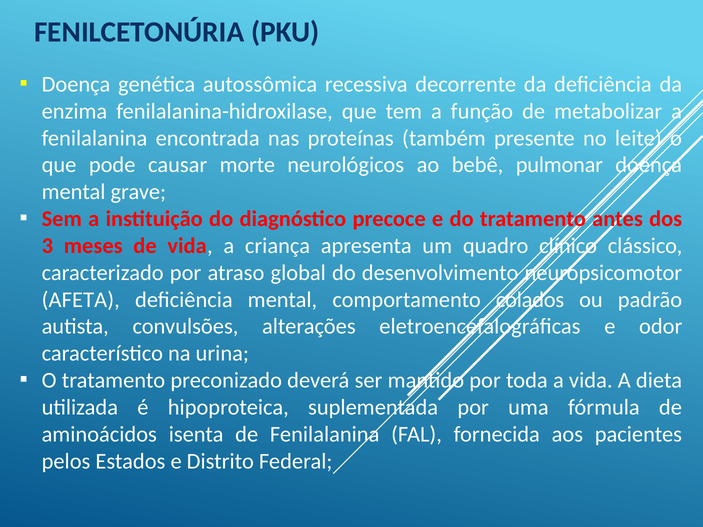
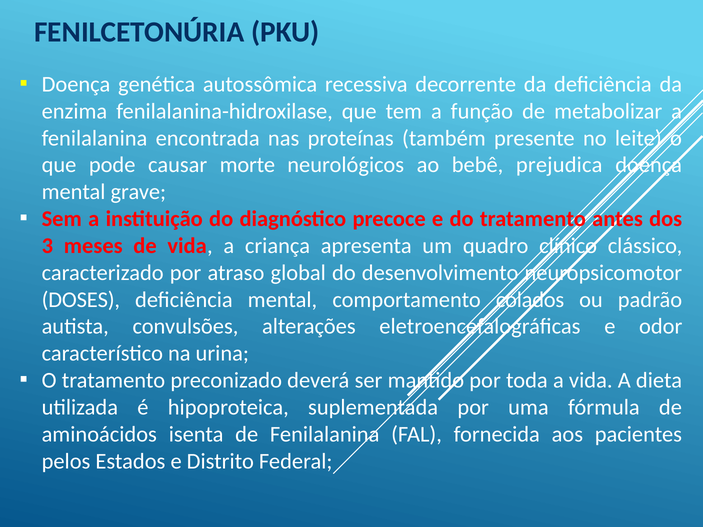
pulmonar: pulmonar -> prejudica (559, 165)
AFETA: AFETA -> DOSES (81, 300)
